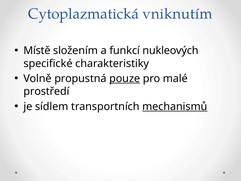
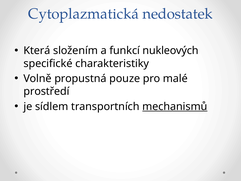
vniknutím: vniknutím -> nedostatek (178, 14)
Místě: Místě -> Která (37, 51)
pouze underline: present -> none (125, 78)
